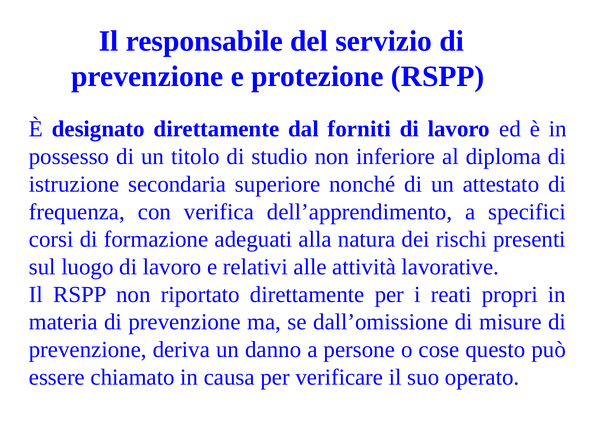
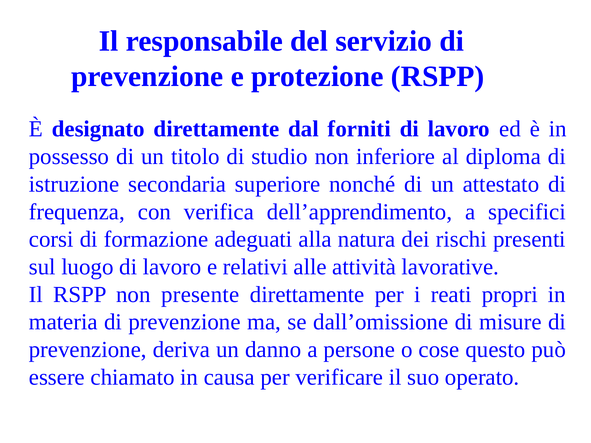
riportato: riportato -> presente (200, 295)
